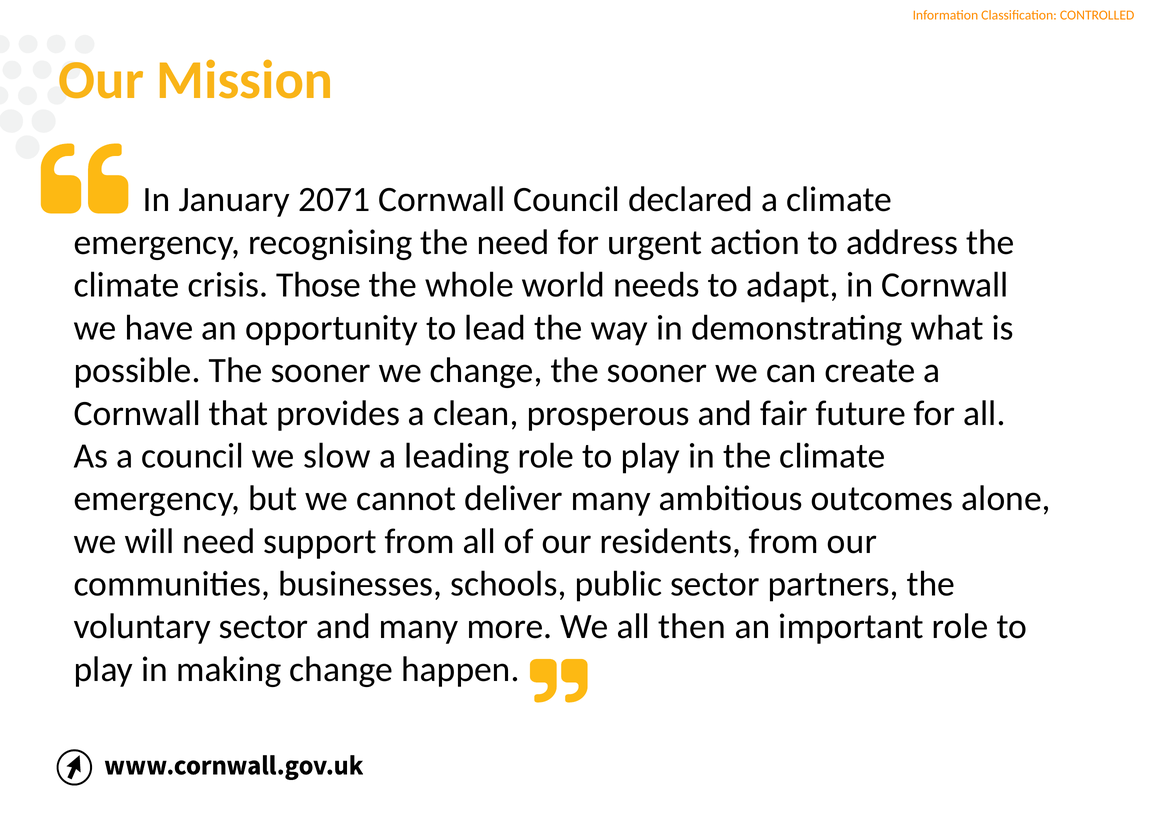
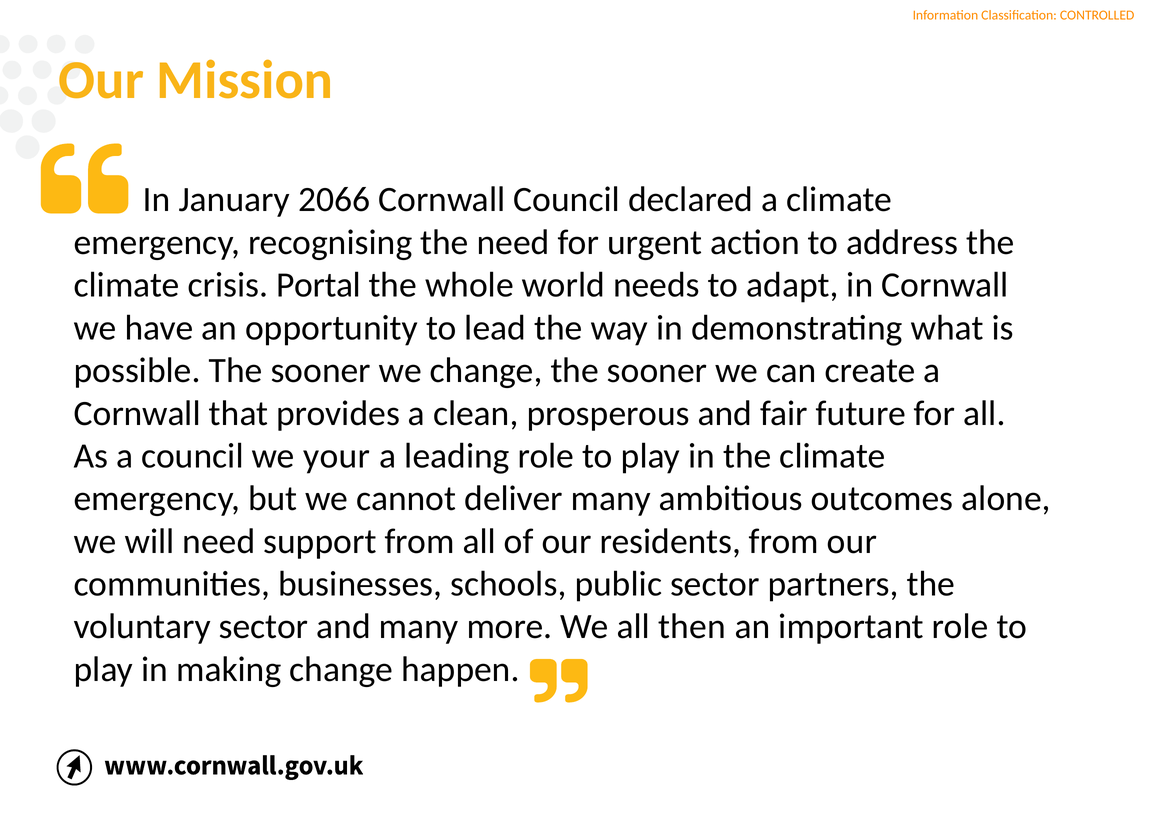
2071: 2071 -> 2066 (334, 199)
Those: Those -> Portal (319, 285)
slow: slow -> your (337, 456)
